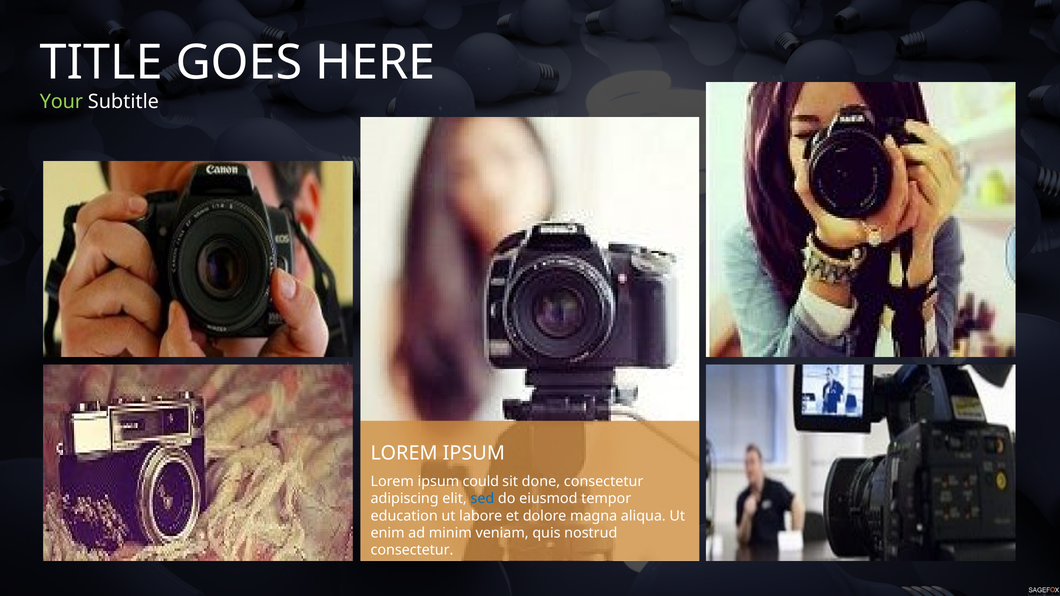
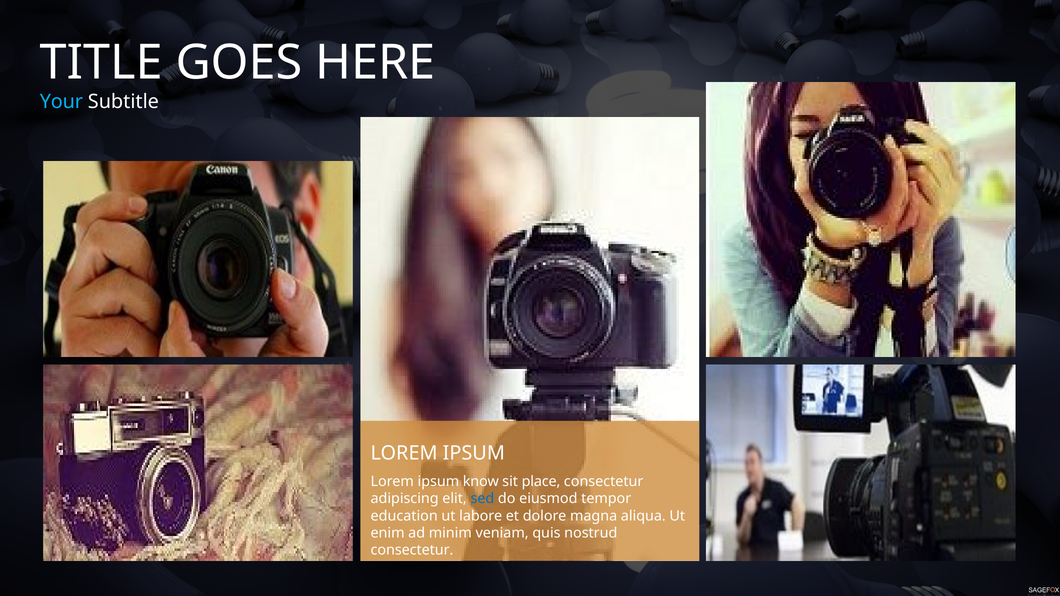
Your colour: light green -> light blue (61, 102)
could: could -> know (481, 481)
done: done -> place (541, 481)
